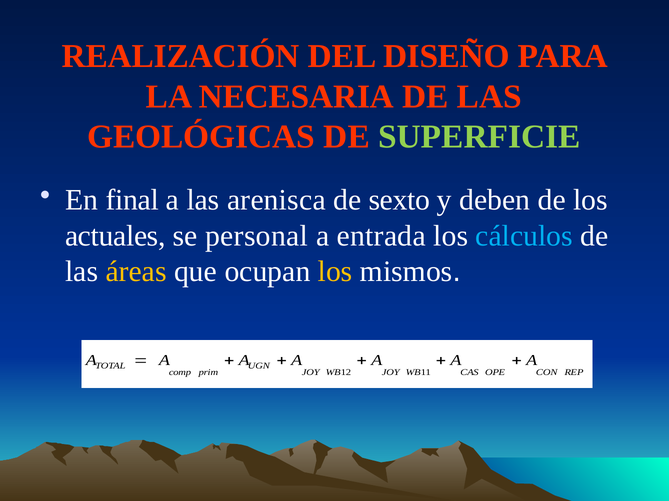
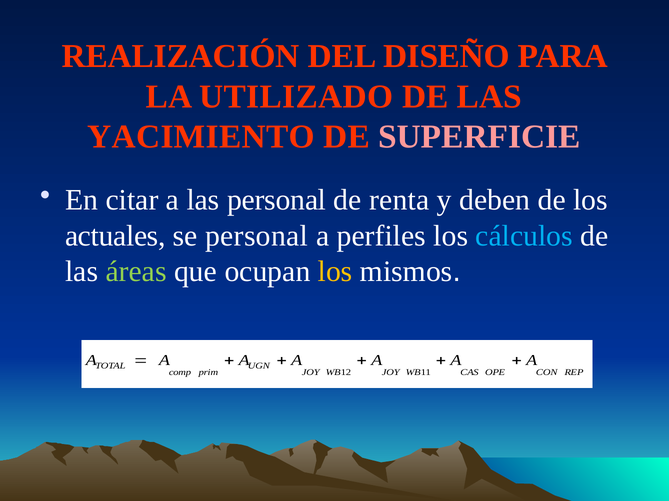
NECESARIA: NECESARIA -> UTILIZADO (296, 97)
GEOLÓGICAS: GEOLÓGICAS -> YACIMIENTO (201, 137)
SUPERFICIE colour: light green -> pink (479, 137)
final: final -> citar (132, 200)
las arenisca: arenisca -> personal (277, 200)
sexto: sexto -> renta (399, 200)
entrada: entrada -> perfiles (381, 236)
áreas colour: yellow -> light green (136, 272)
